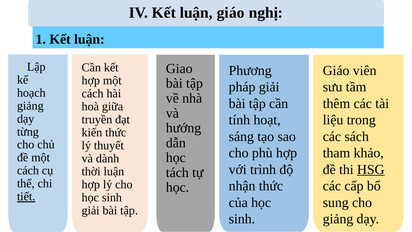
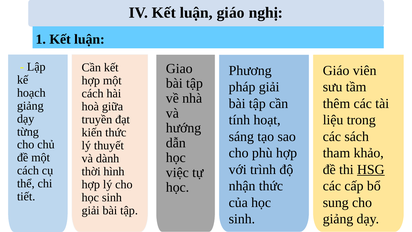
thời luận: luận -> hình (114, 171)
tách: tách -> việc (177, 172)
tiết underline: present -> none (26, 196)
